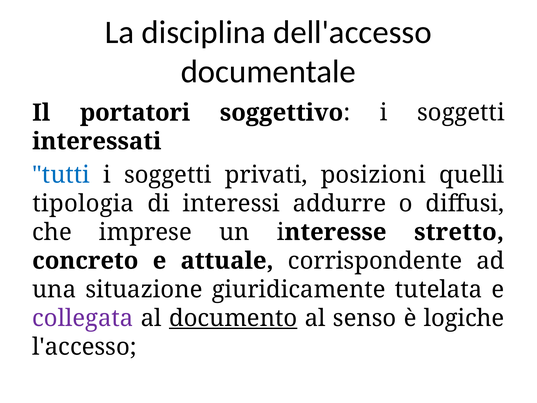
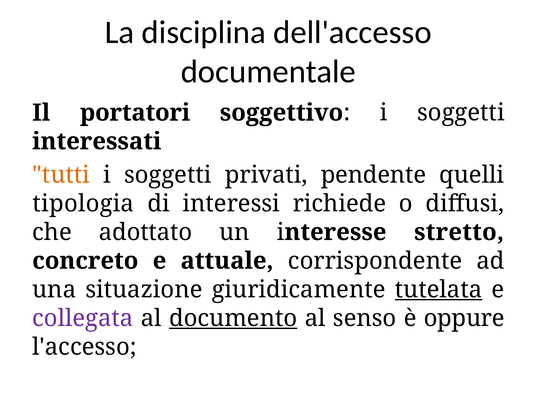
tutti colour: blue -> orange (61, 175)
posizioni: posizioni -> pendente (373, 175)
addurre: addurre -> richiede (339, 203)
imprese: imprese -> adottato (146, 232)
tutelata underline: none -> present (439, 289)
logiche: logiche -> oppure (464, 318)
